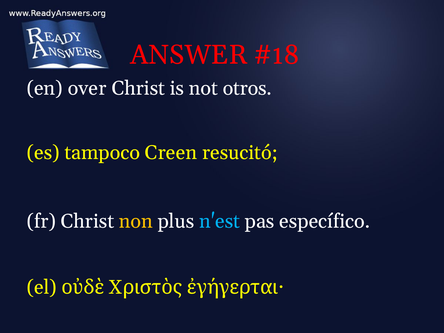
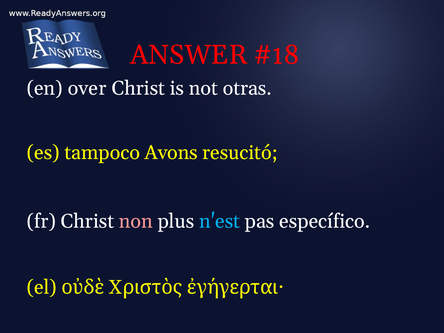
otros: otros -> otras (247, 88)
Creen: Creen -> Avons (171, 153)
non colour: yellow -> pink (136, 221)
